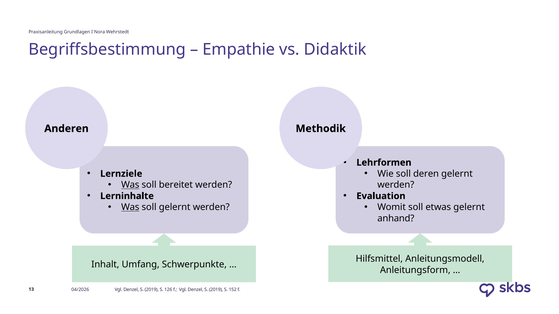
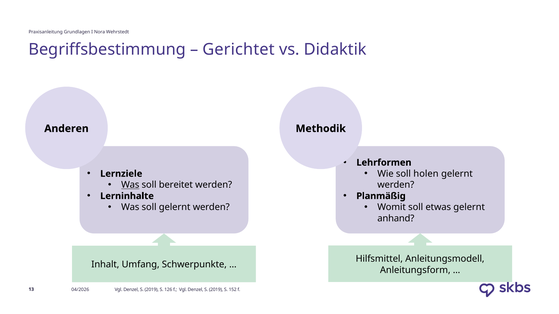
Empathie: Empathie -> Gerichtet (239, 50)
deren: deren -> holen (426, 174)
Evaluation: Evaluation -> Planmäßig (381, 196)
Was underline: present -> none (130, 207)
